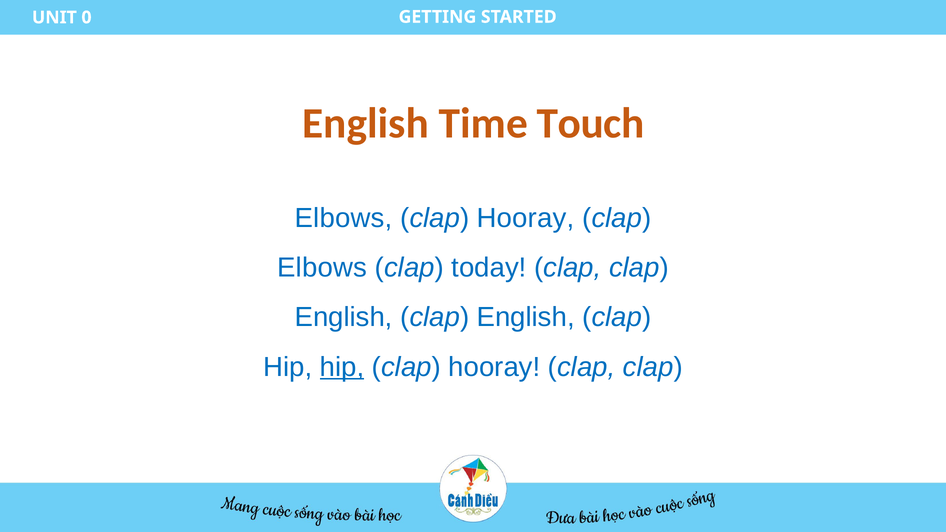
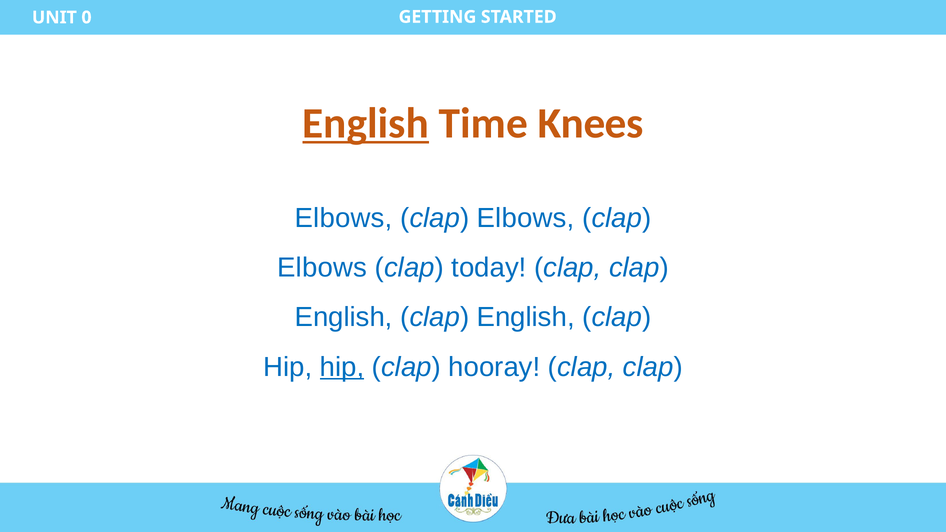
English underline: none -> present (366, 124)
Touch: Touch -> Knees (591, 124)
Hooray: Hooray -> Elbows (526, 218)
